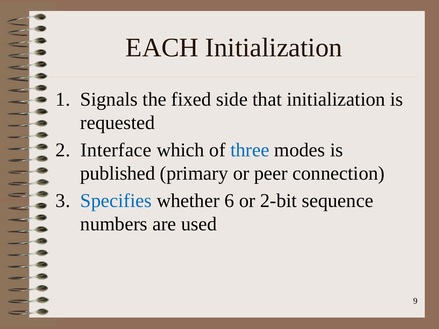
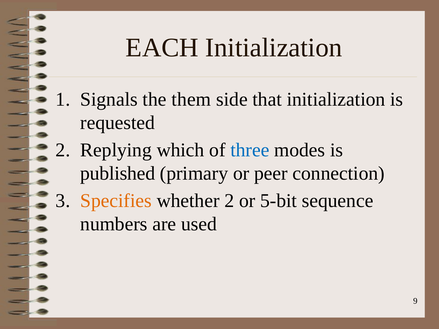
fixed: fixed -> them (191, 99)
Interface: Interface -> Replying (116, 150)
Specifies colour: blue -> orange (116, 201)
whether 6: 6 -> 2 (229, 201)
2-bit: 2-bit -> 5-bit (279, 201)
